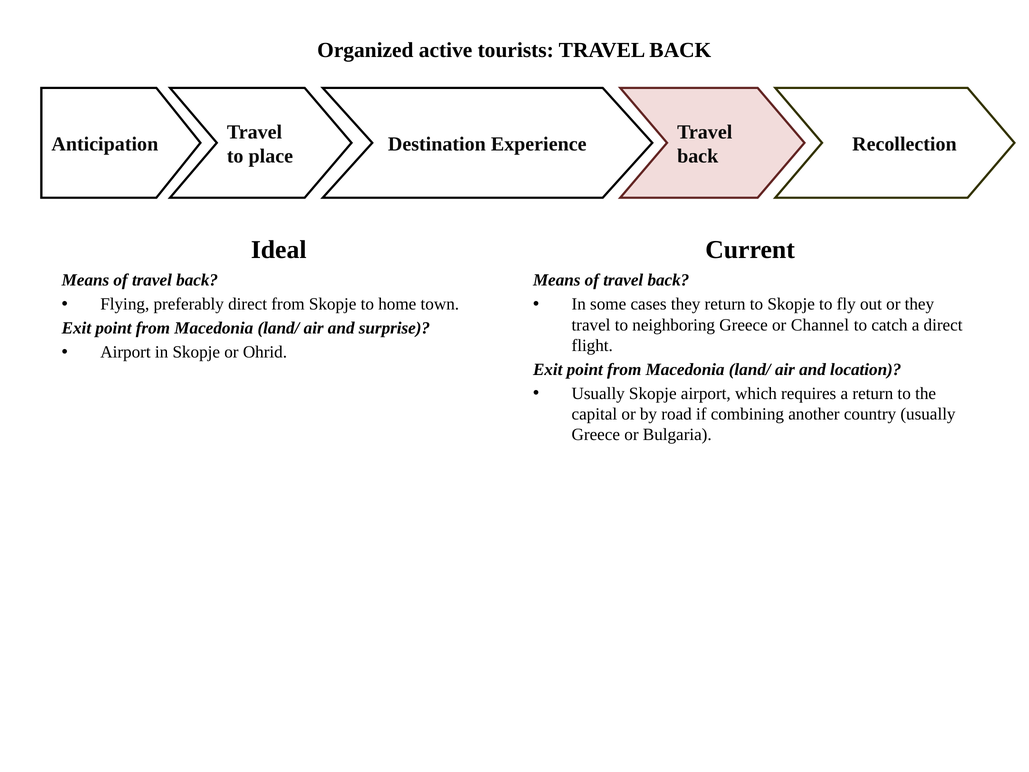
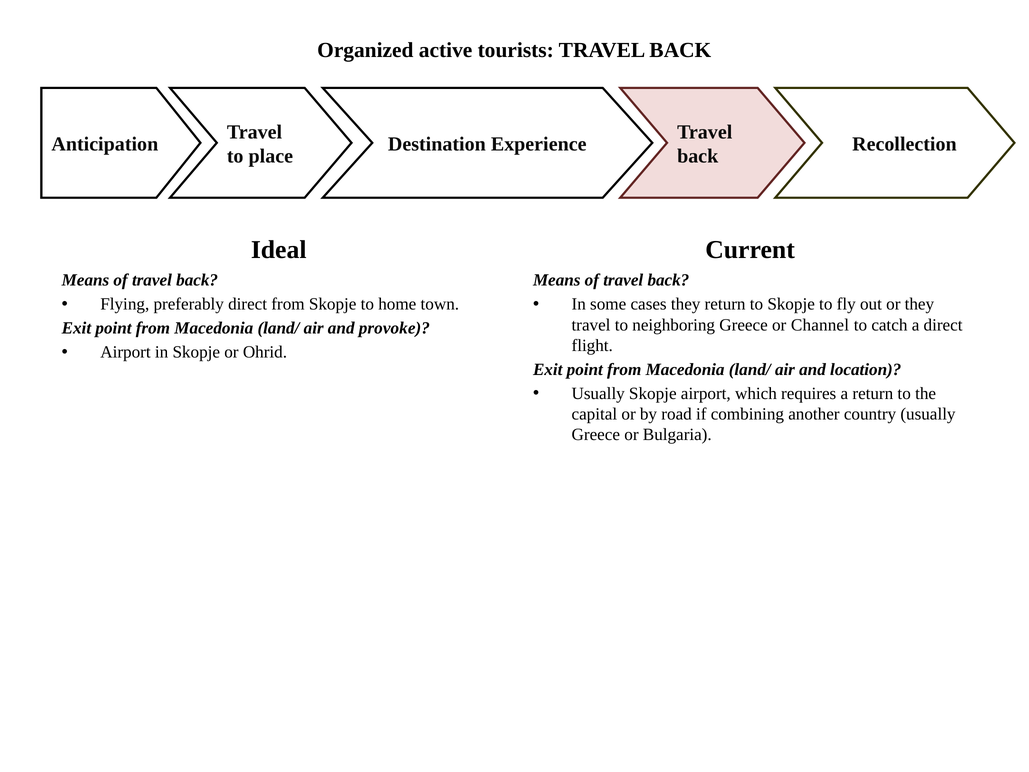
surprise: surprise -> provoke (394, 328)
